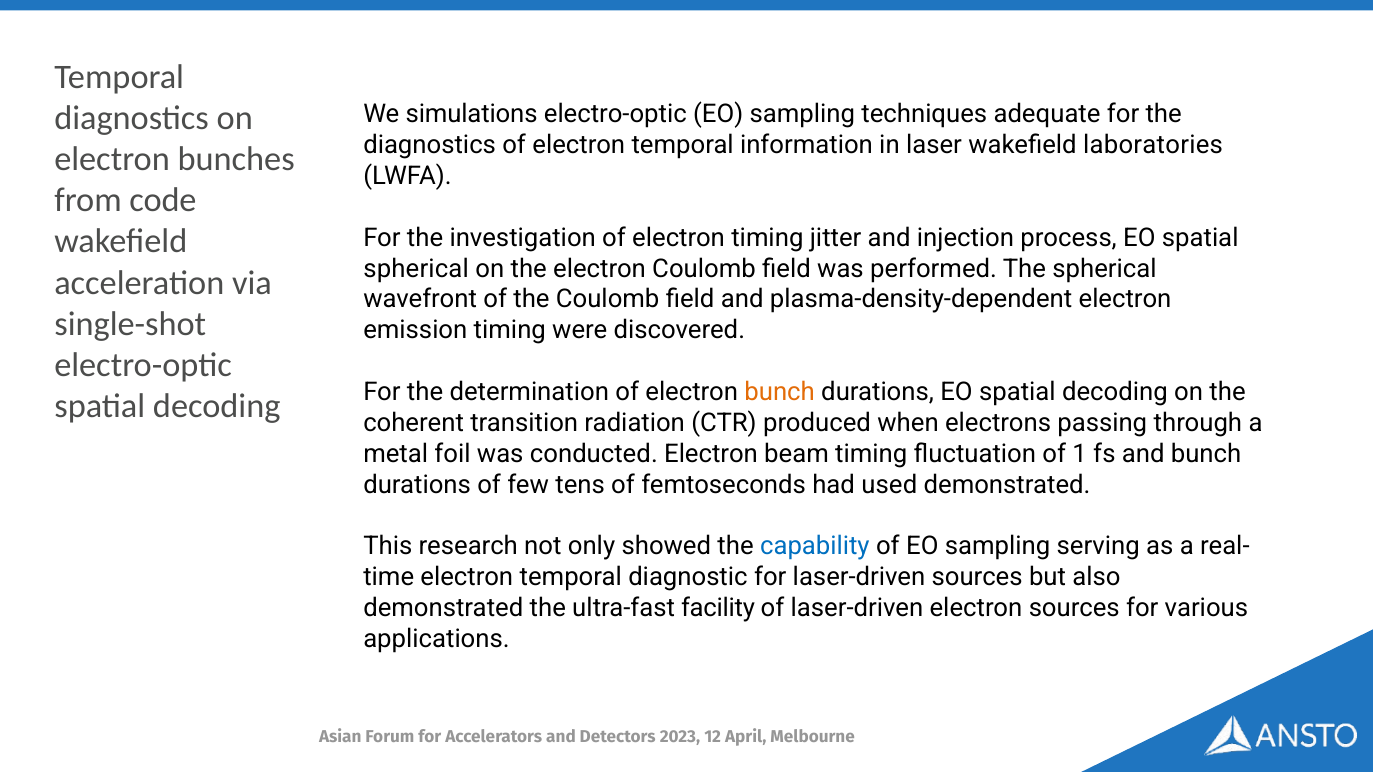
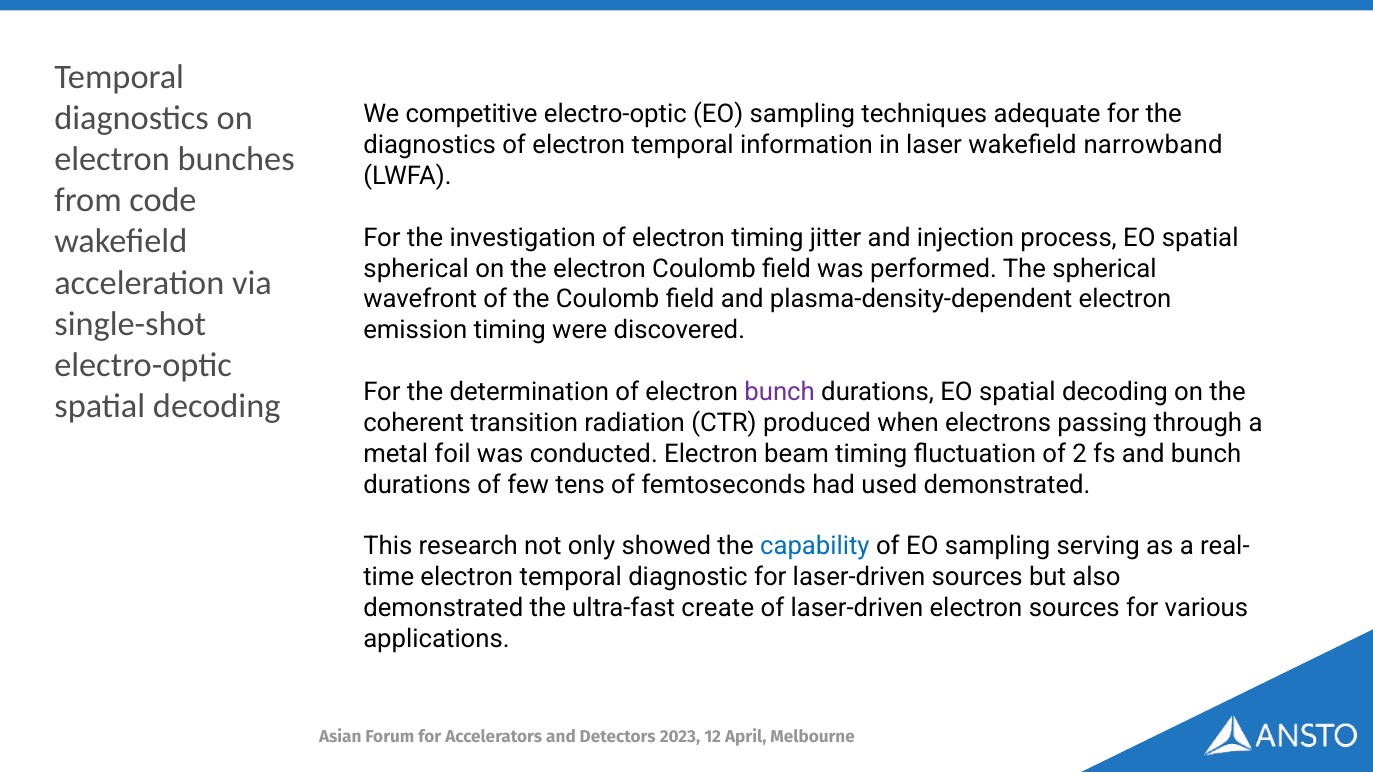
simulations: simulations -> competitive (472, 114)
laboratories: laboratories -> narrowband (1153, 145)
bunch colour: orange -> purple (780, 392)
1: 1 -> 2 (1080, 454)
facility: facility -> create (718, 608)
